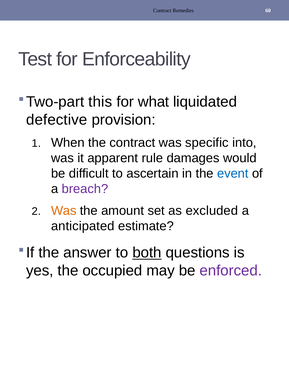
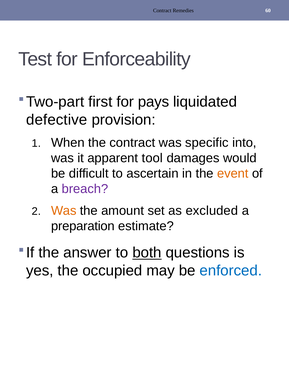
this: this -> first (100, 102)
what: what -> pays (154, 102)
rule: rule -> tool (152, 158)
event colour: blue -> orange (233, 174)
anticipated: anticipated -> preparation (83, 226)
enforced colour: purple -> blue (231, 271)
